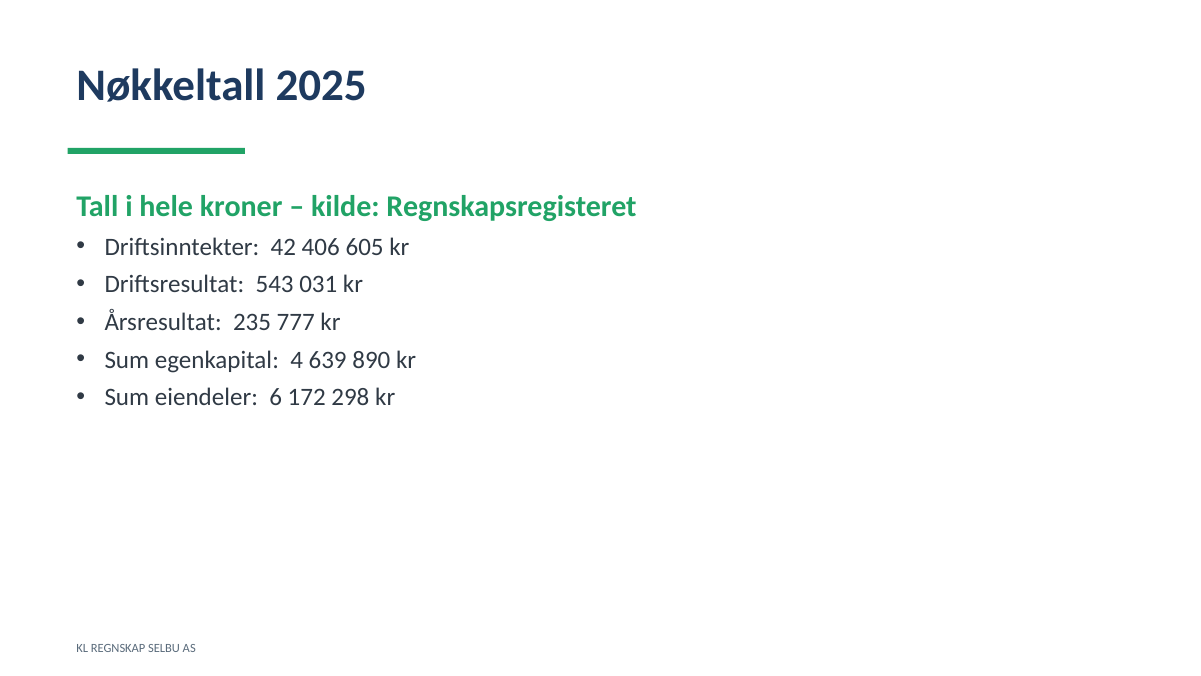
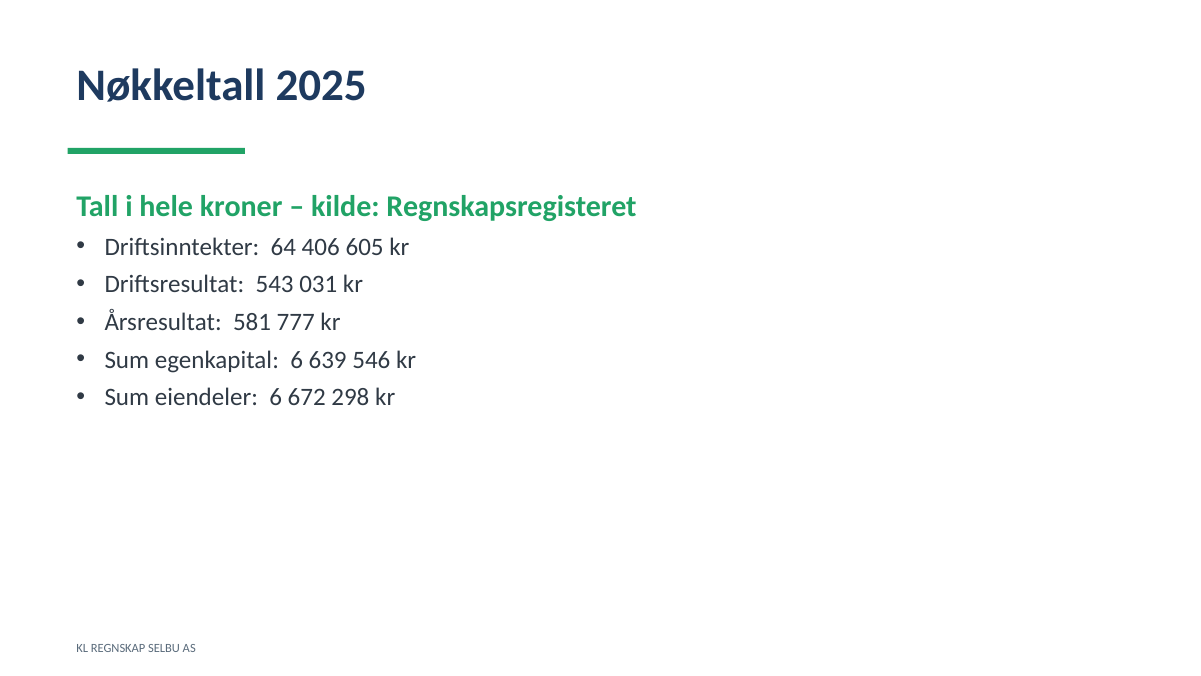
42: 42 -> 64 (283, 247)
235: 235 -> 581 (252, 322)
egenkapital 4: 4 -> 6 (297, 360)
890: 890 -> 546 (371, 360)
172: 172 -> 672 (307, 397)
